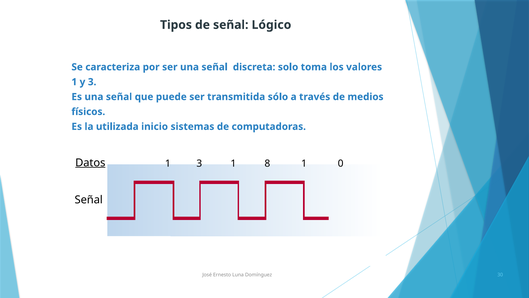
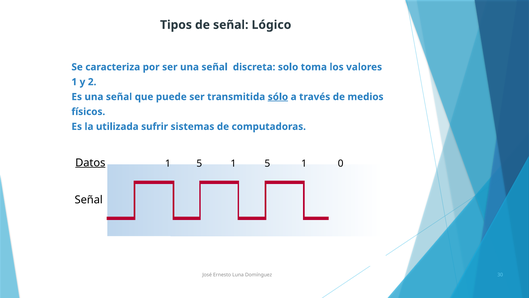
y 3: 3 -> 2 (92, 82)
sólo underline: none -> present (278, 97)
inicio: inicio -> sufrir (155, 126)
3: 3 -> 5 (199, 163)
8: 8 -> 5 (267, 163)
